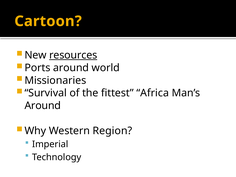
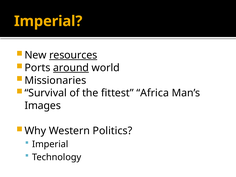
Cartoon: Cartoon -> Imperial (48, 21)
around underline: none -> present (71, 68)
Around: Around -> Images (43, 106)
Region: Region -> Politics (112, 131)
